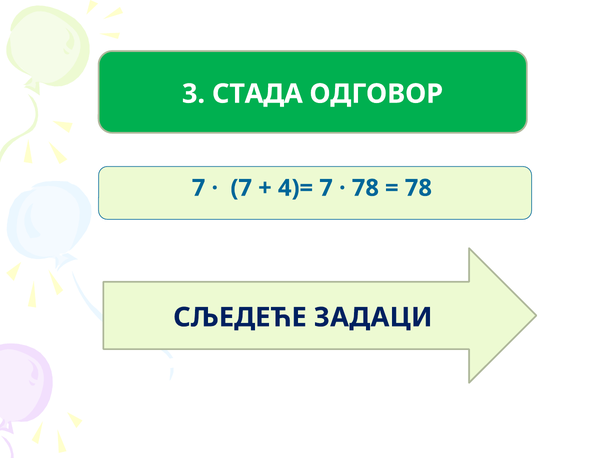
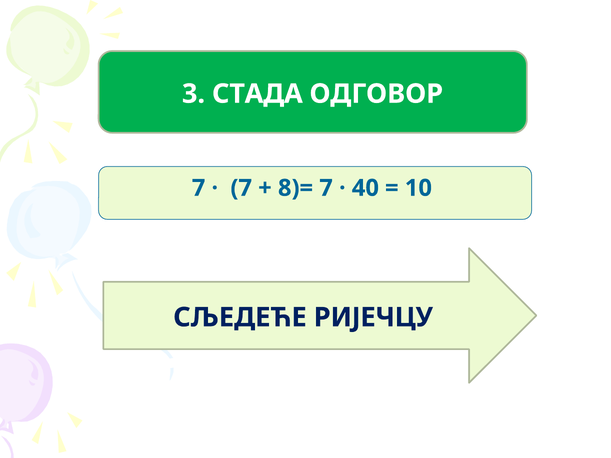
4)=: 4)= -> 8)= (296, 188)
78: 78 -> 40 (365, 188)
78: 78 -> 10 (418, 188)
ЗАДАЦИ: ЗАДАЦИ -> РИЈЕЧЦУ (373, 318)
